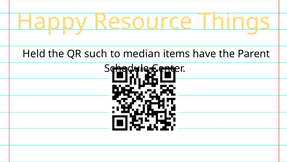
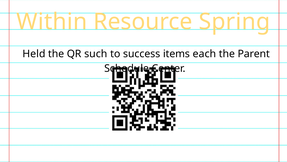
Happy: Happy -> Within (52, 22)
Things: Things -> Spring (234, 22)
median: median -> success (142, 54)
have: have -> each (204, 54)
